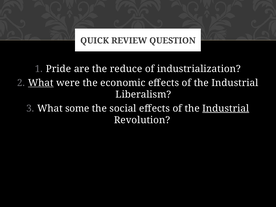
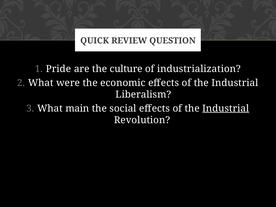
reduce: reduce -> culture (126, 69)
What underline: present -> none (41, 83)
some: some -> main (77, 108)
